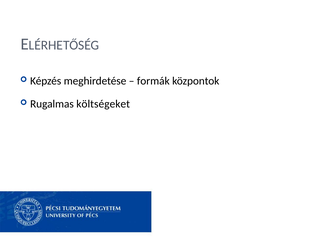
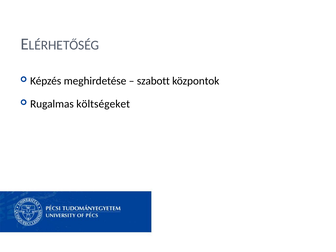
formák: formák -> szabott (153, 81)
